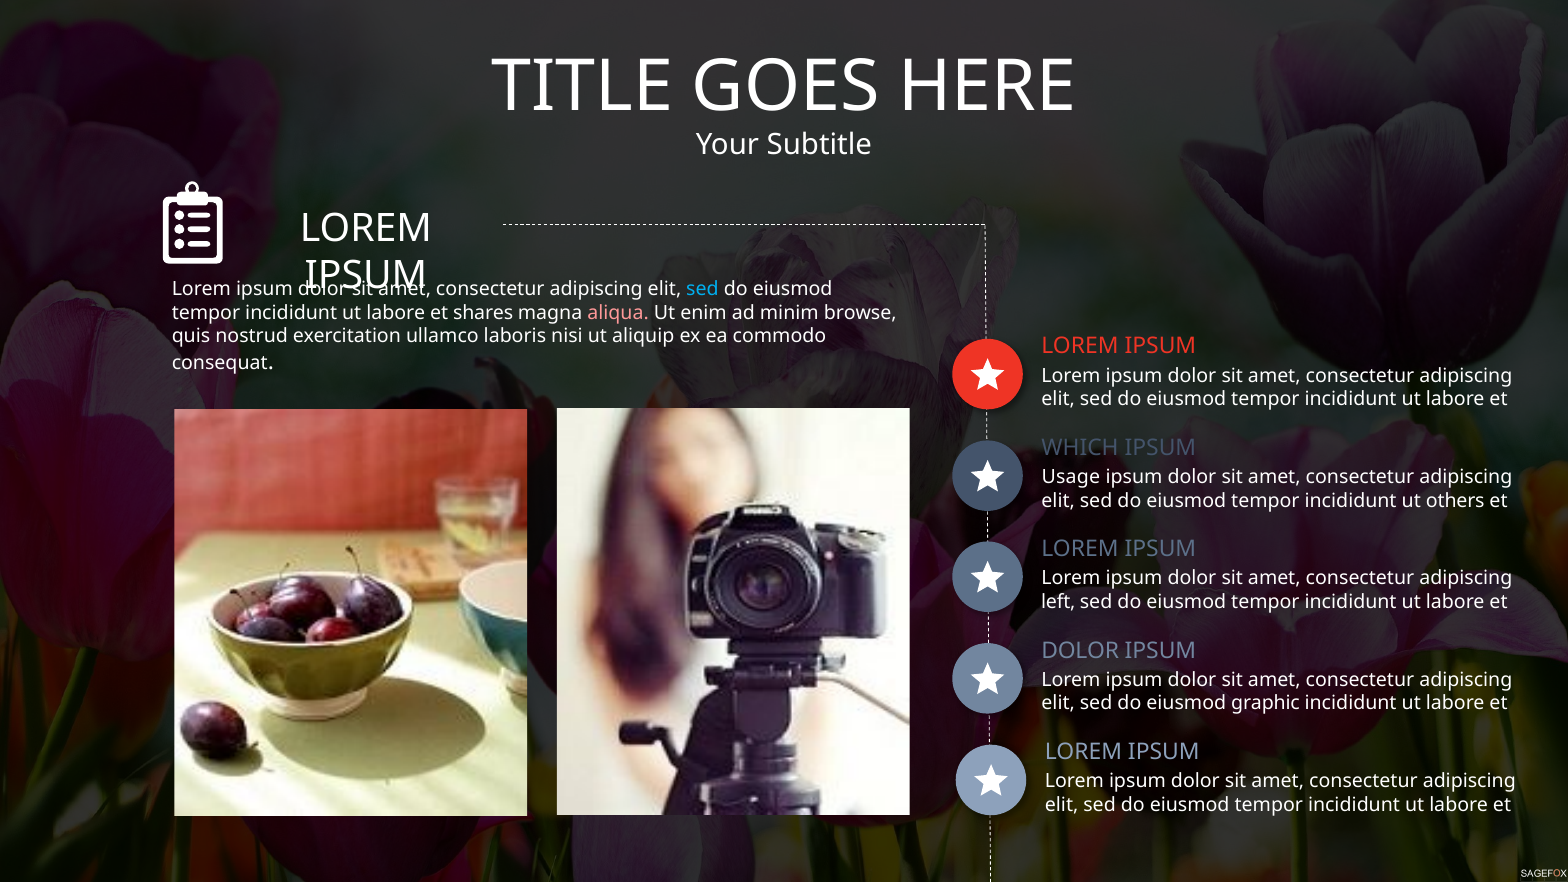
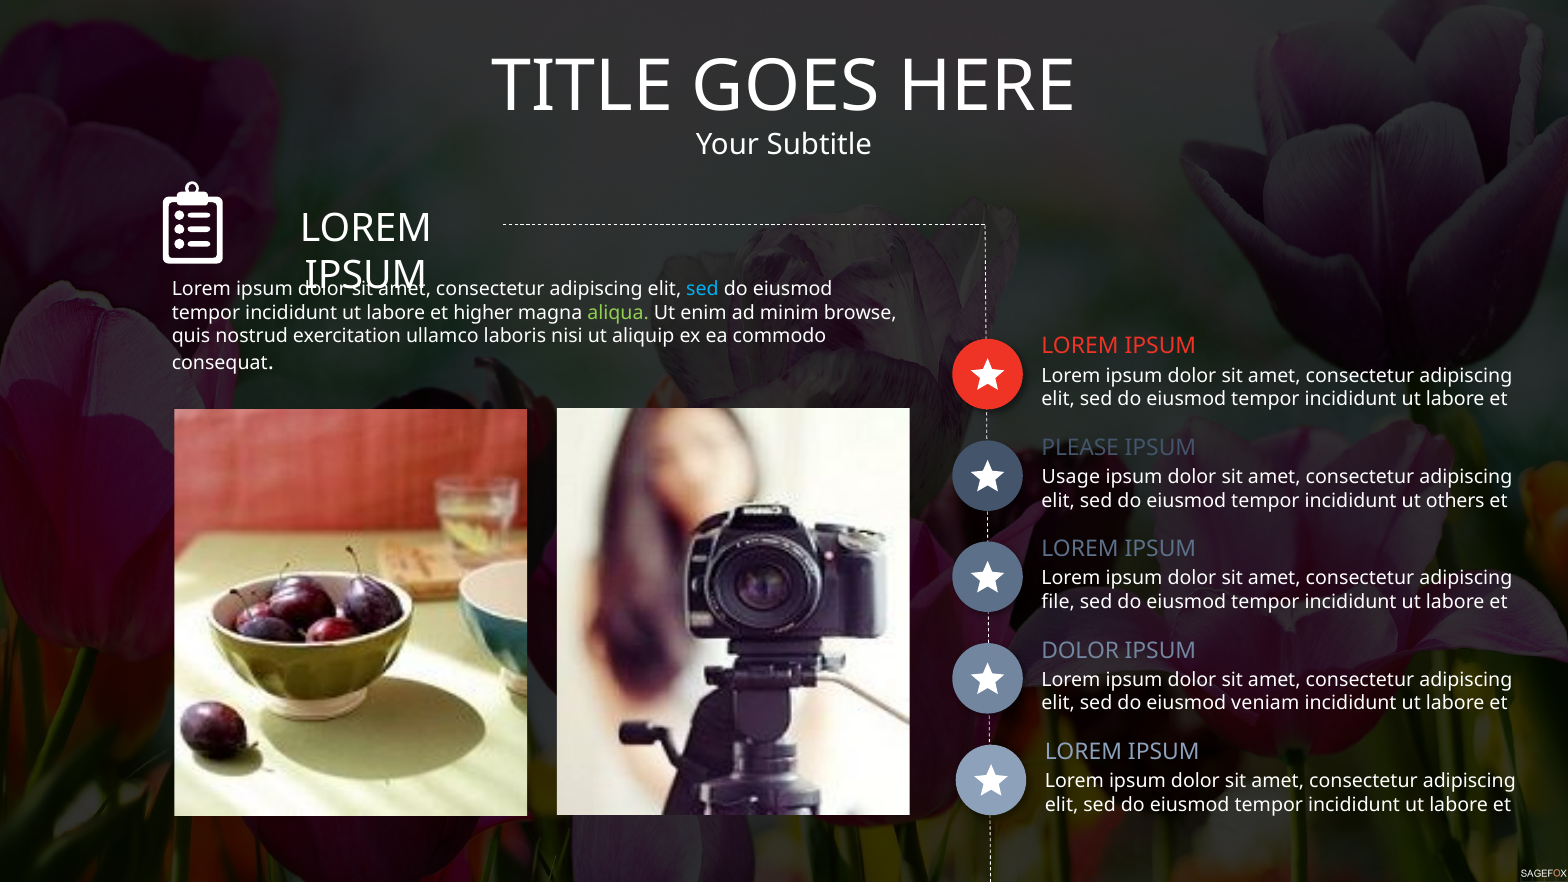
shares: shares -> higher (483, 313)
aliqua colour: pink -> light green (618, 313)
WHICH: WHICH -> PLEASE (1080, 448)
left: left -> file (1058, 602)
graphic: graphic -> veniam (1265, 703)
